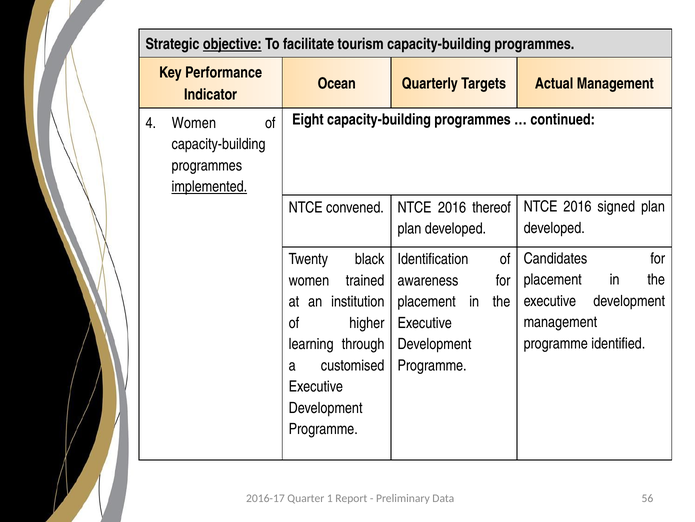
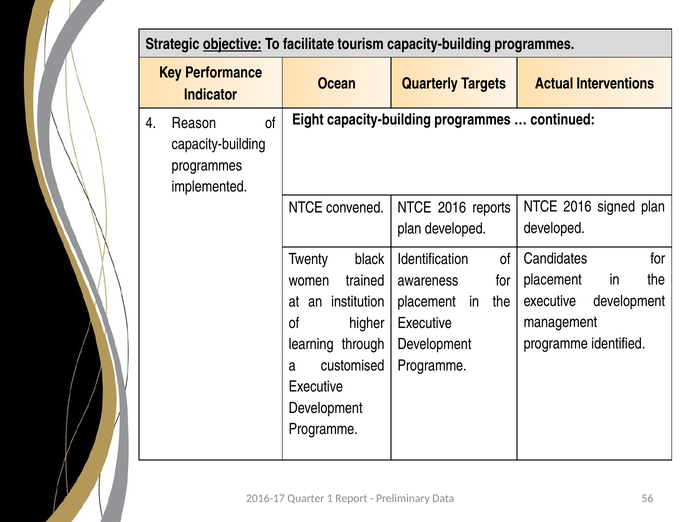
Actual Management: Management -> Interventions (615, 83)
Women: Women -> Reason (194, 123)
implemented underline: present -> none (209, 186)
thereof: thereof -> reports (492, 207)
